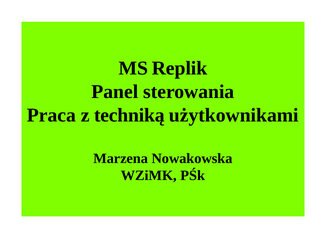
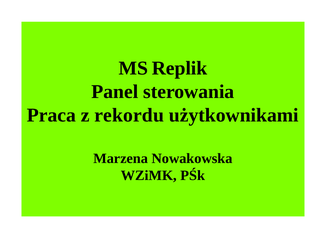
techniką: techniką -> rekordu (129, 115)
